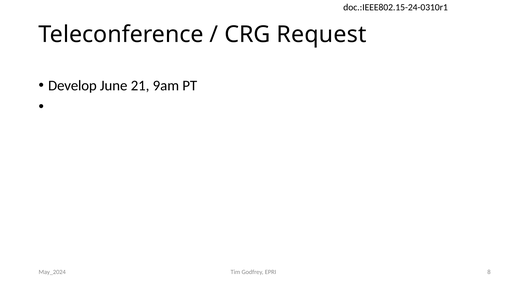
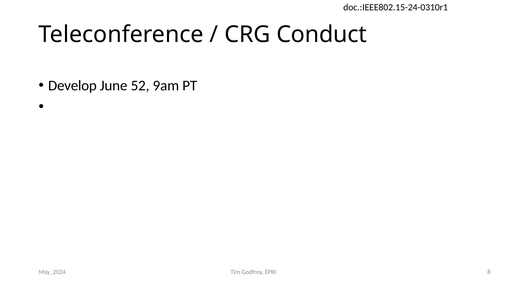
Request: Request -> Conduct (322, 34)
21: 21 -> 52 (140, 86)
